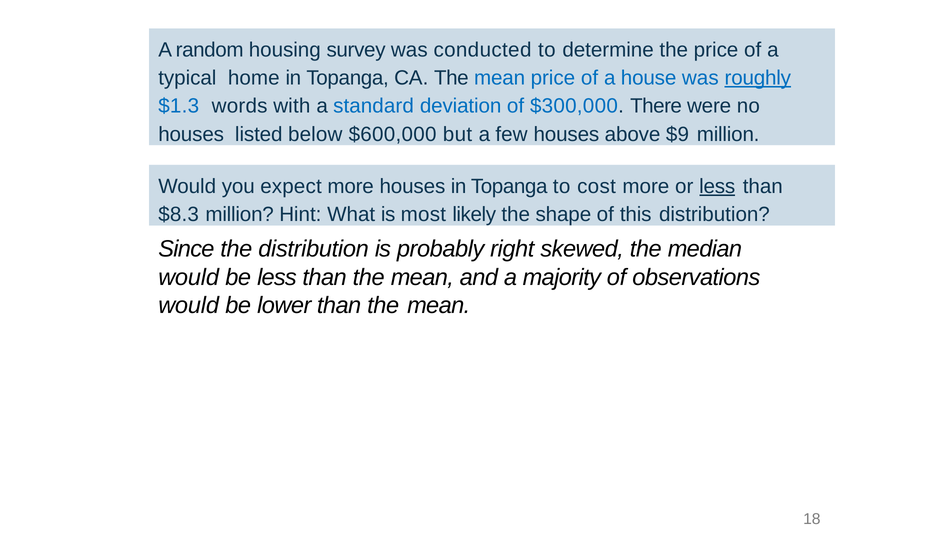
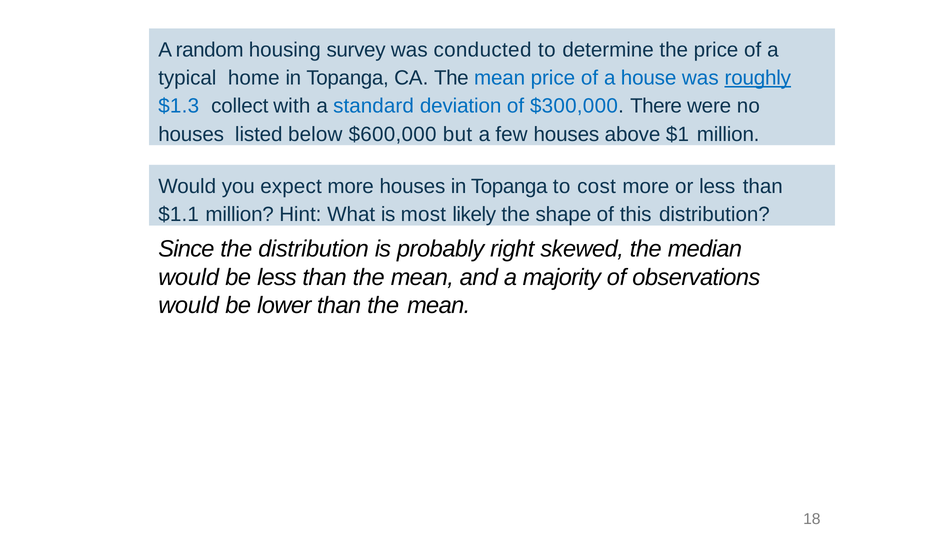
words: words -> collect (240, 106)
$9: $9 -> $1 (677, 134)
less underline: present -> none (717, 186)
$8.3: $8.3 -> $1.1 (179, 215)
